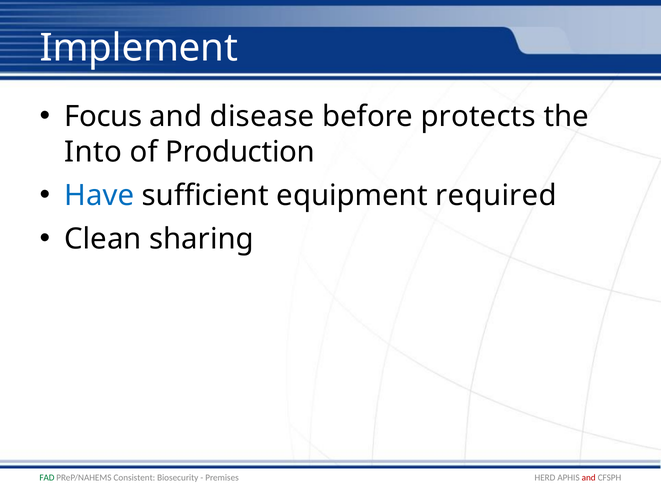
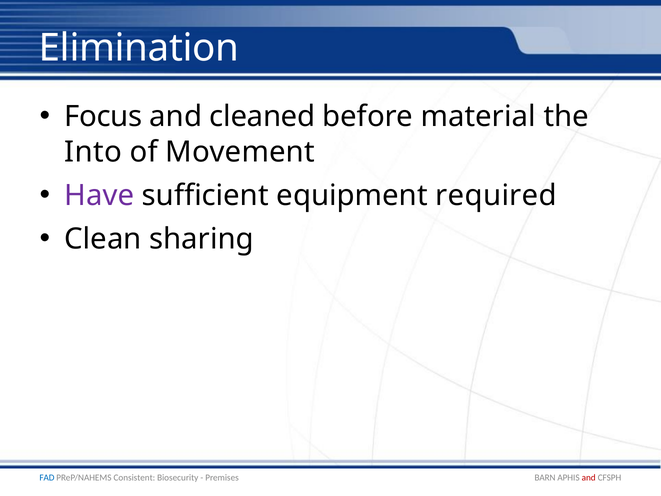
Implement: Implement -> Elimination (139, 48)
disease: disease -> cleaned (262, 117)
protects: protects -> material (478, 117)
Production: Production -> Movement (240, 152)
Have colour: blue -> purple (99, 195)
FAD colour: green -> blue (47, 478)
HERD: HERD -> BARN (545, 478)
